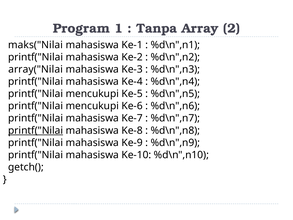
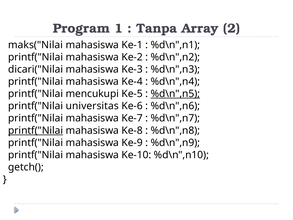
array("Nilai: array("Nilai -> dicari("Nilai (36, 69)
%d\n",n5 underline: none -> present (175, 94)
mencukupi: mencukupi -> universitas (92, 106)
